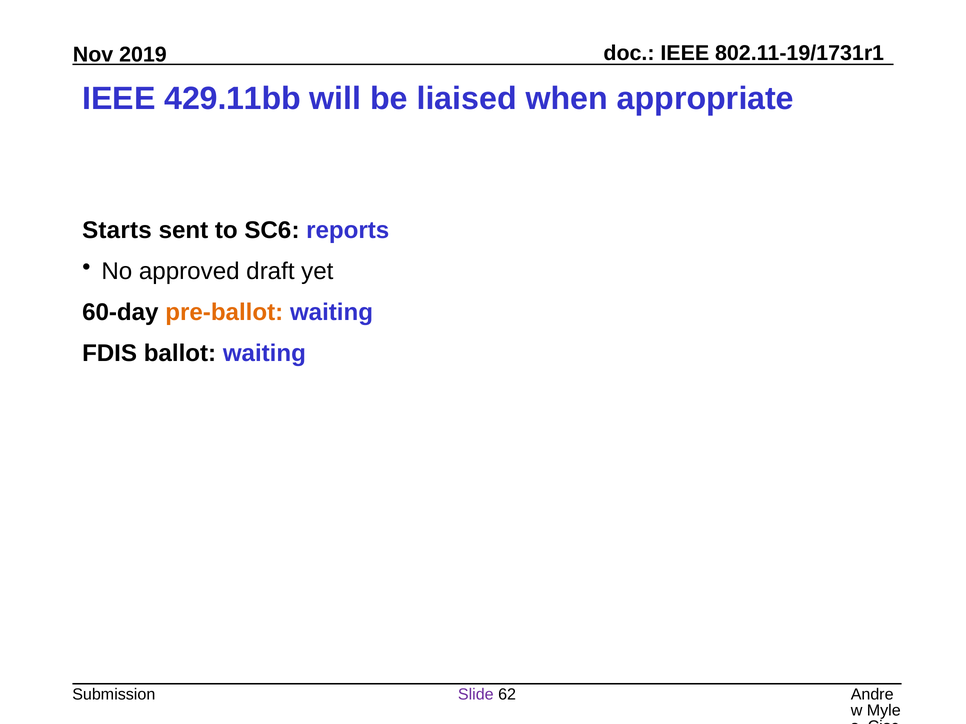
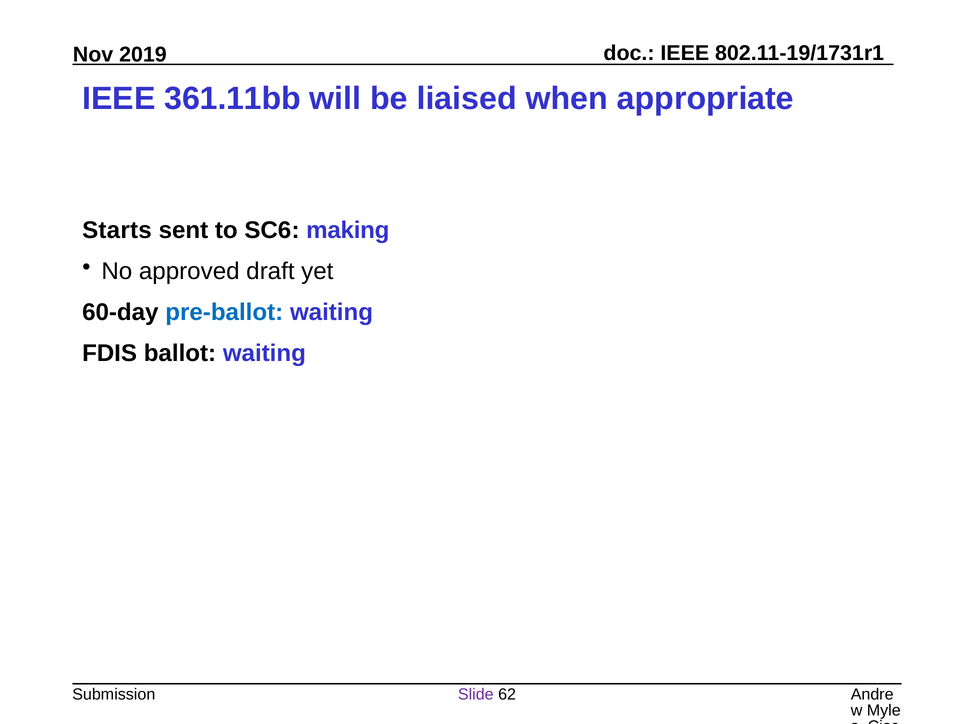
429.11bb: 429.11bb -> 361.11bb (233, 99)
reports: reports -> making (348, 230)
pre-ballot colour: orange -> blue (224, 312)
